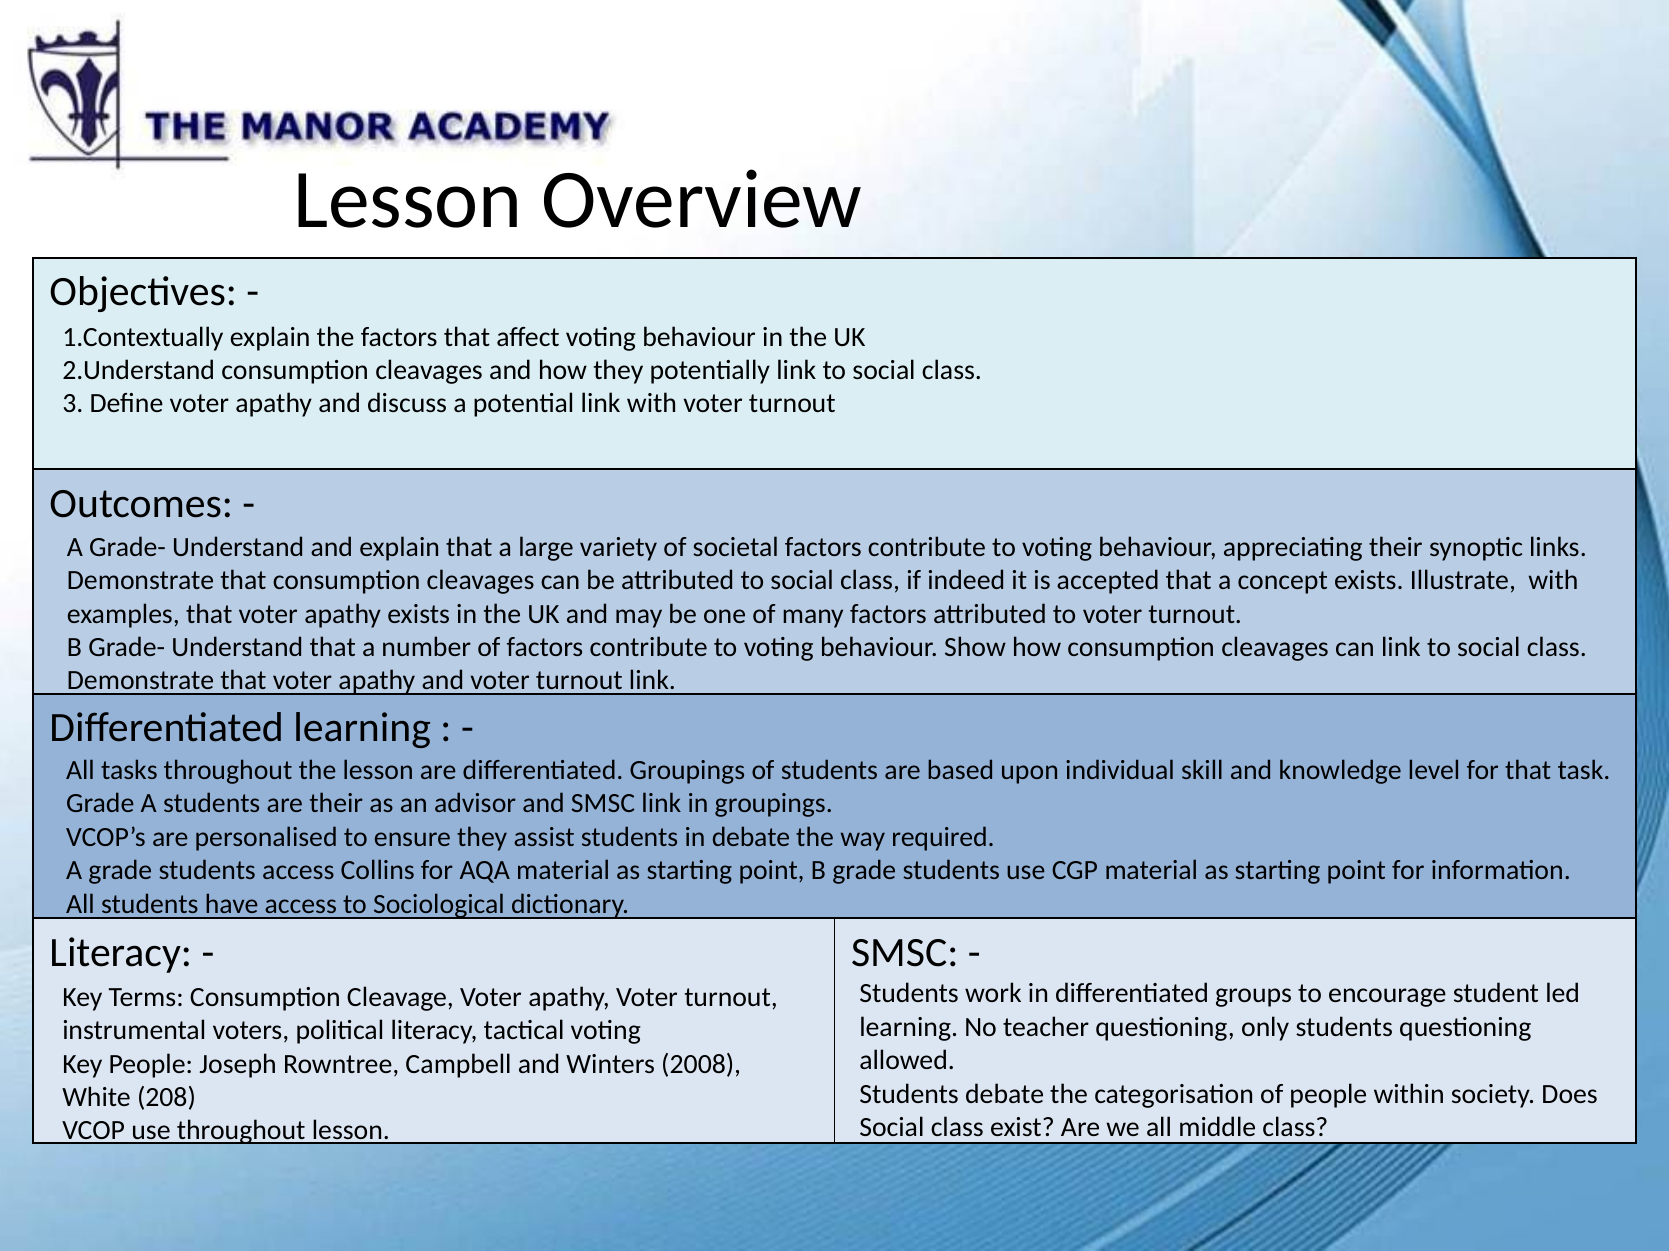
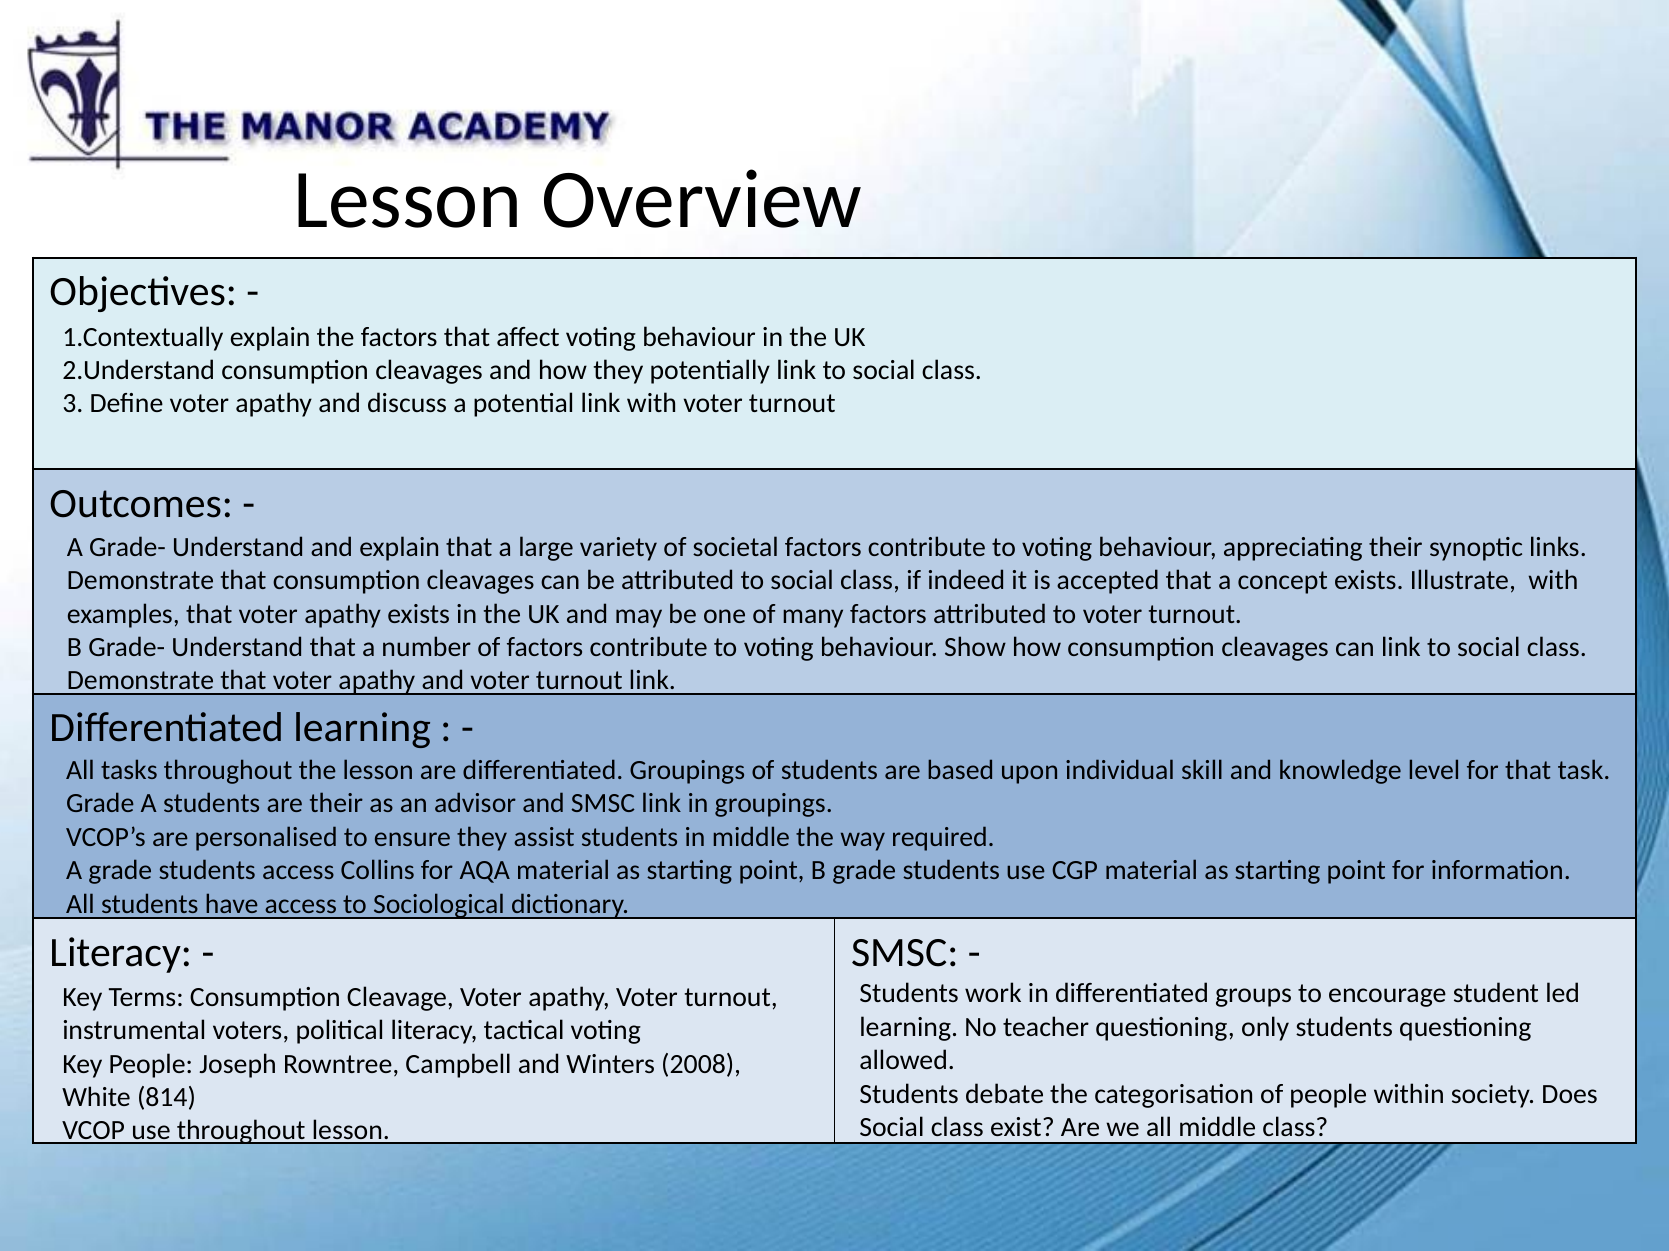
in debate: debate -> middle (751, 838)
208: 208 -> 814 (166, 1098)
